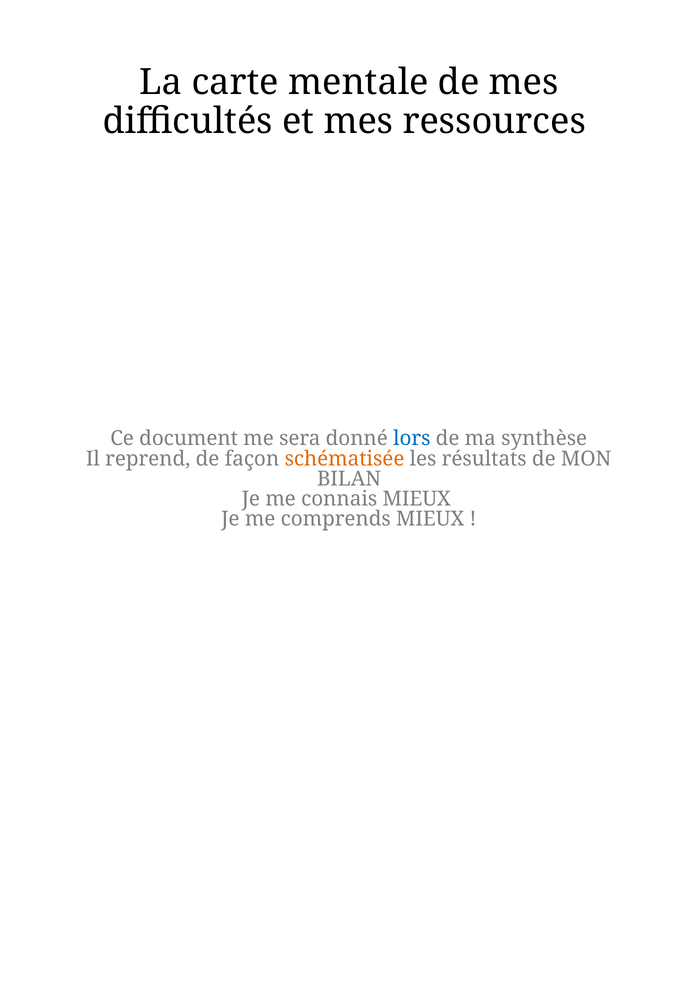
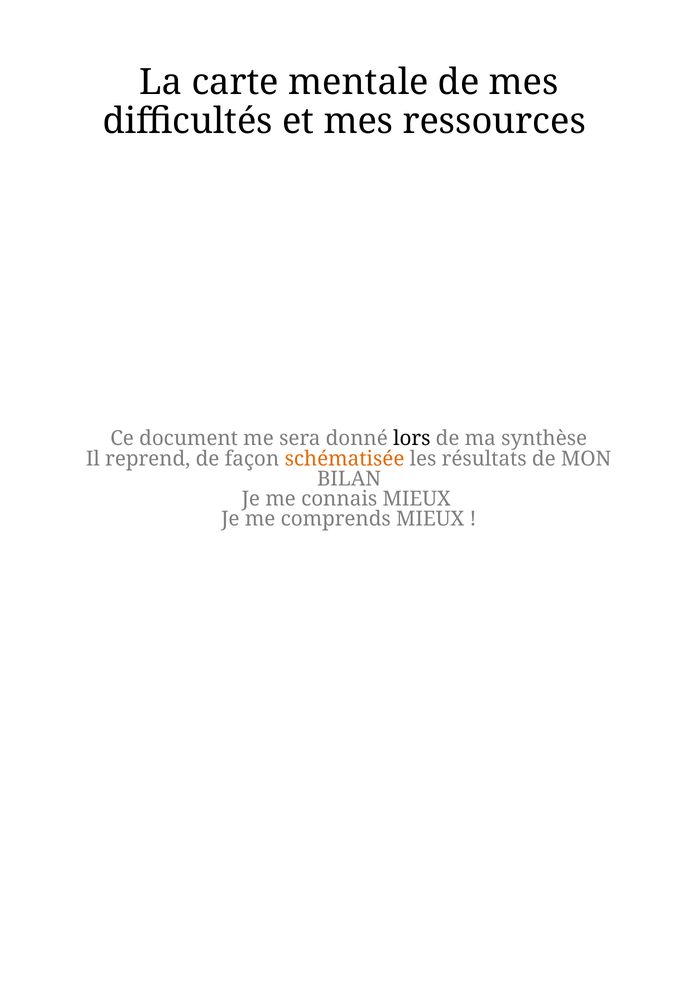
lors colour: blue -> black (412, 439)
